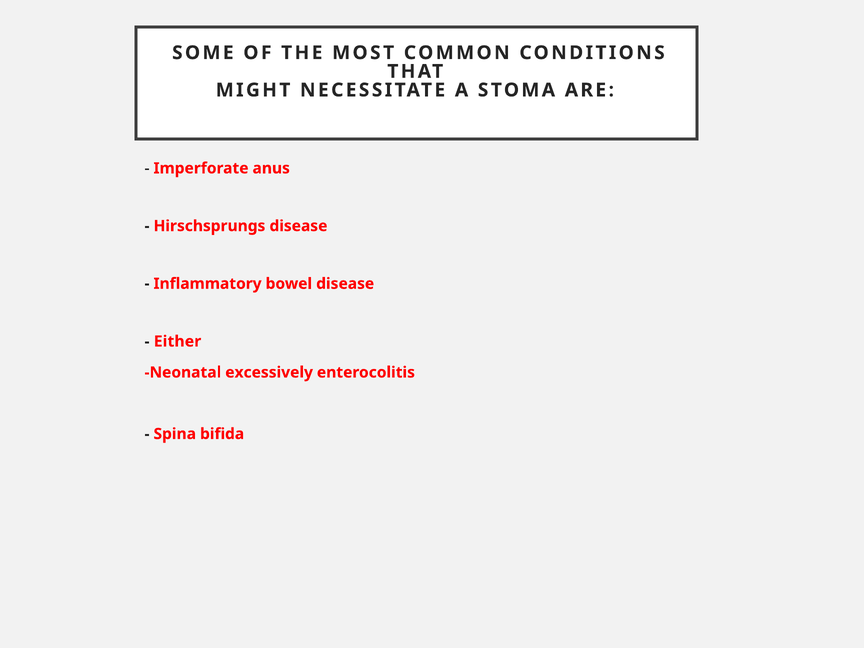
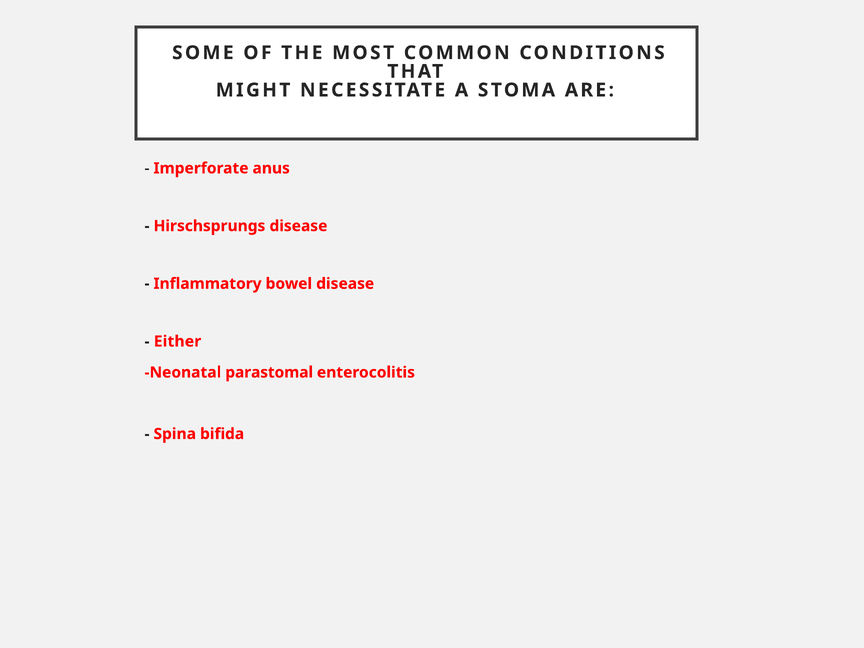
excessively: excessively -> parastomal (269, 372)
